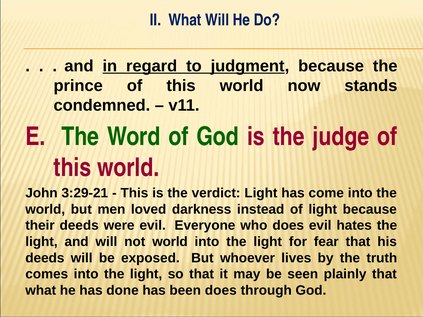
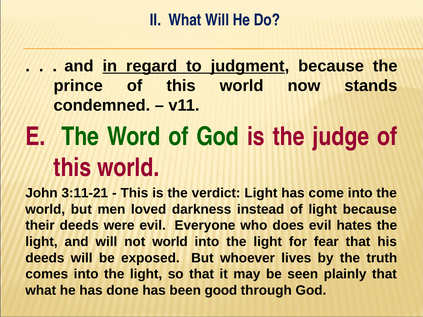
3:29-21: 3:29-21 -> 3:11-21 (85, 193)
been does: does -> good (221, 291)
